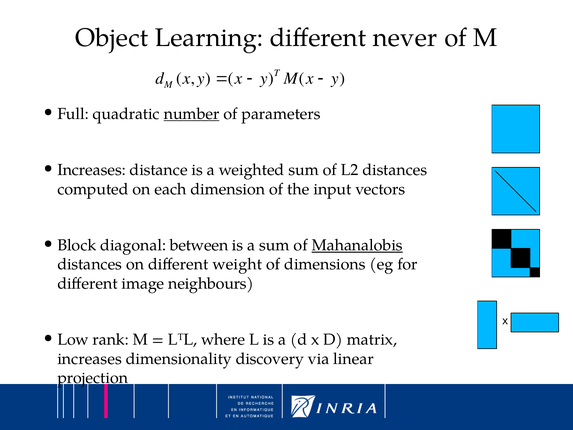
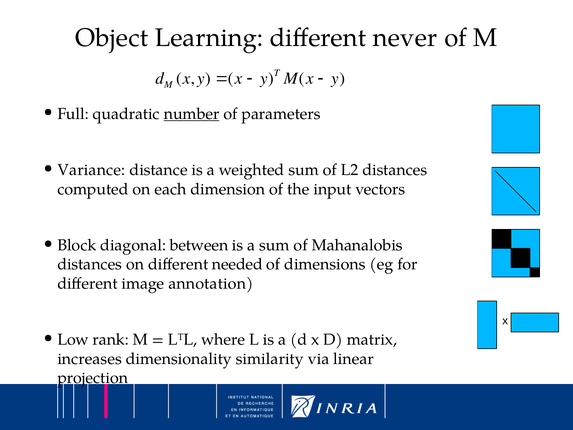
Increases: Increases -> Variance (91, 170)
Mahanalobis underline: present -> none (357, 245)
weight: weight -> needed (237, 264)
neighbours: neighbours -> annotation (211, 283)
discovery: discovery -> similarity (270, 359)
